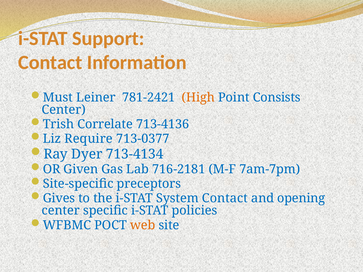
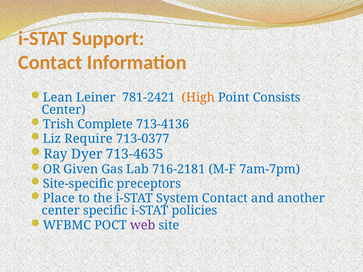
Must: Must -> Lean (58, 97)
Correlate: Correlate -> Complete (105, 124)
713-4134: 713-4134 -> 713-4635 (135, 154)
Gives: Gives -> Place (59, 198)
opening: opening -> another (301, 198)
web colour: orange -> purple (143, 225)
